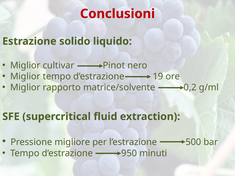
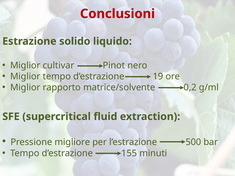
950: 950 -> 155 (129, 153)
